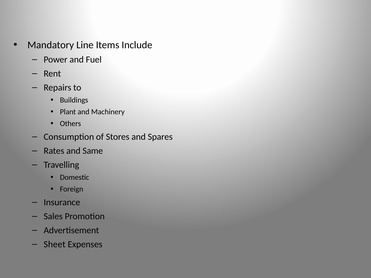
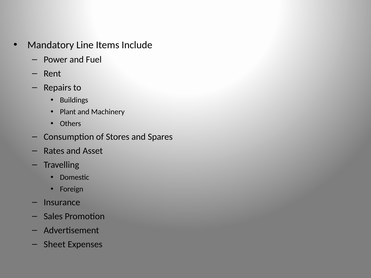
Same: Same -> Asset (93, 151)
